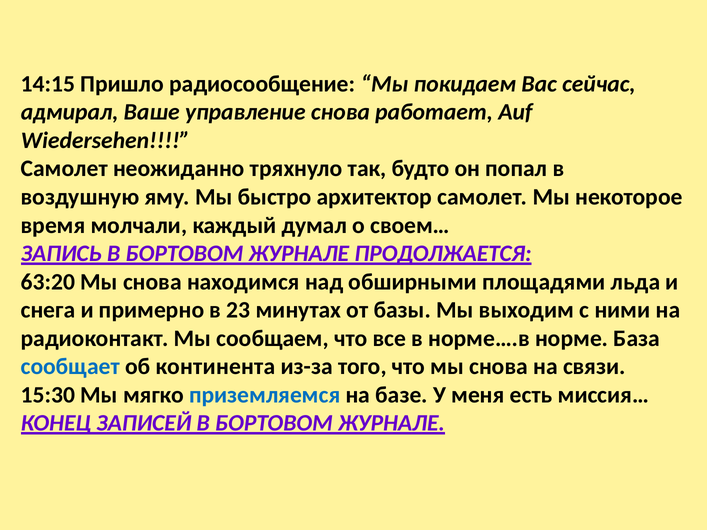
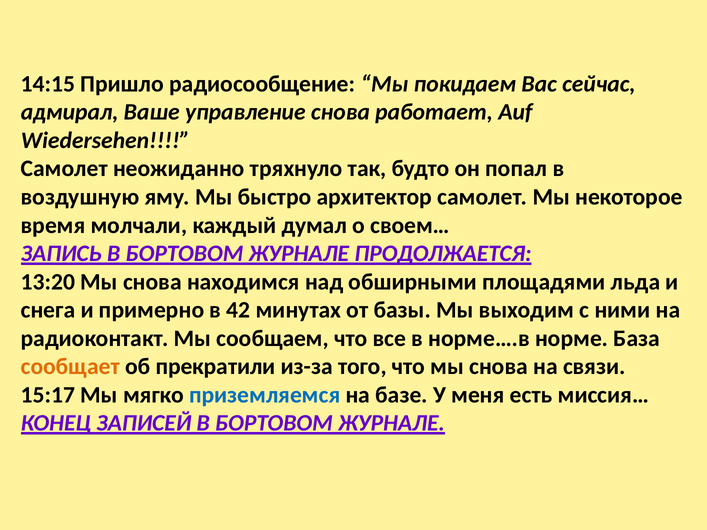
63:20: 63:20 -> 13:20 (48, 282)
23: 23 -> 42 (238, 310)
сообщает colour: blue -> orange (70, 367)
континента: континента -> прекратили (216, 367)
15:30: 15:30 -> 15:17 (48, 395)
